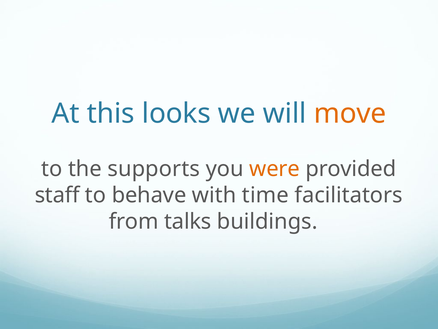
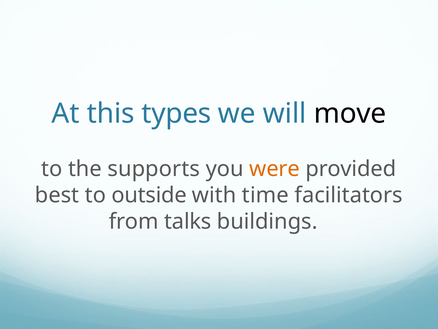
looks: looks -> types (176, 114)
move colour: orange -> black (350, 114)
staff: staff -> best (57, 195)
behave: behave -> outside (149, 195)
